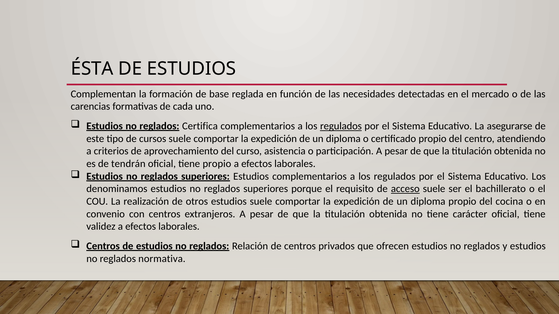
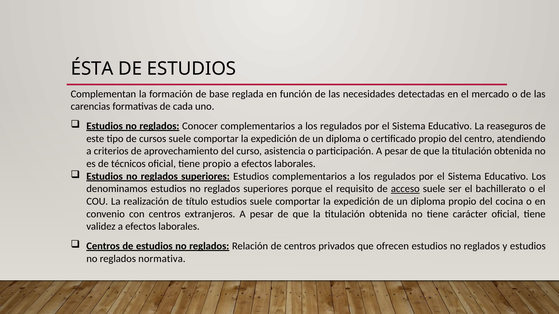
Certifica: Certifica -> Conocer (200, 126)
regulados underline: present -> none (341, 126)
asegurarse: asegurarse -> reaseguros (510, 126)
tendrán: tendrán -> técnicos (128, 164)
otros: otros -> título (197, 202)
